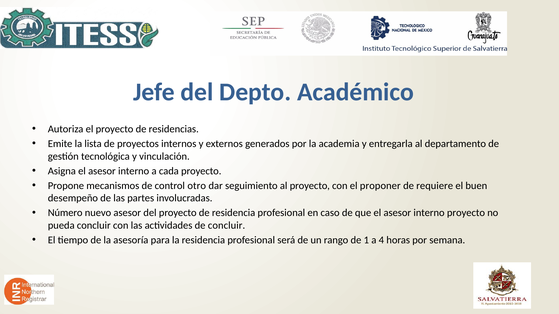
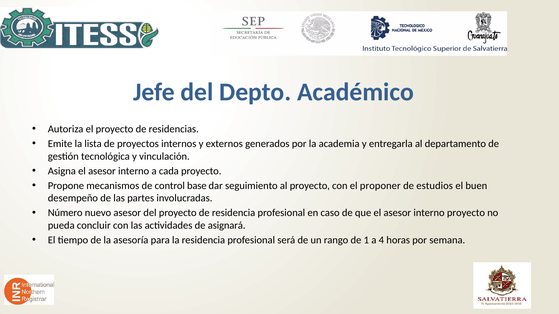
otro: otro -> base (197, 186)
requiere: requiere -> estudios (435, 186)
de concluir: concluir -> asignará (227, 226)
